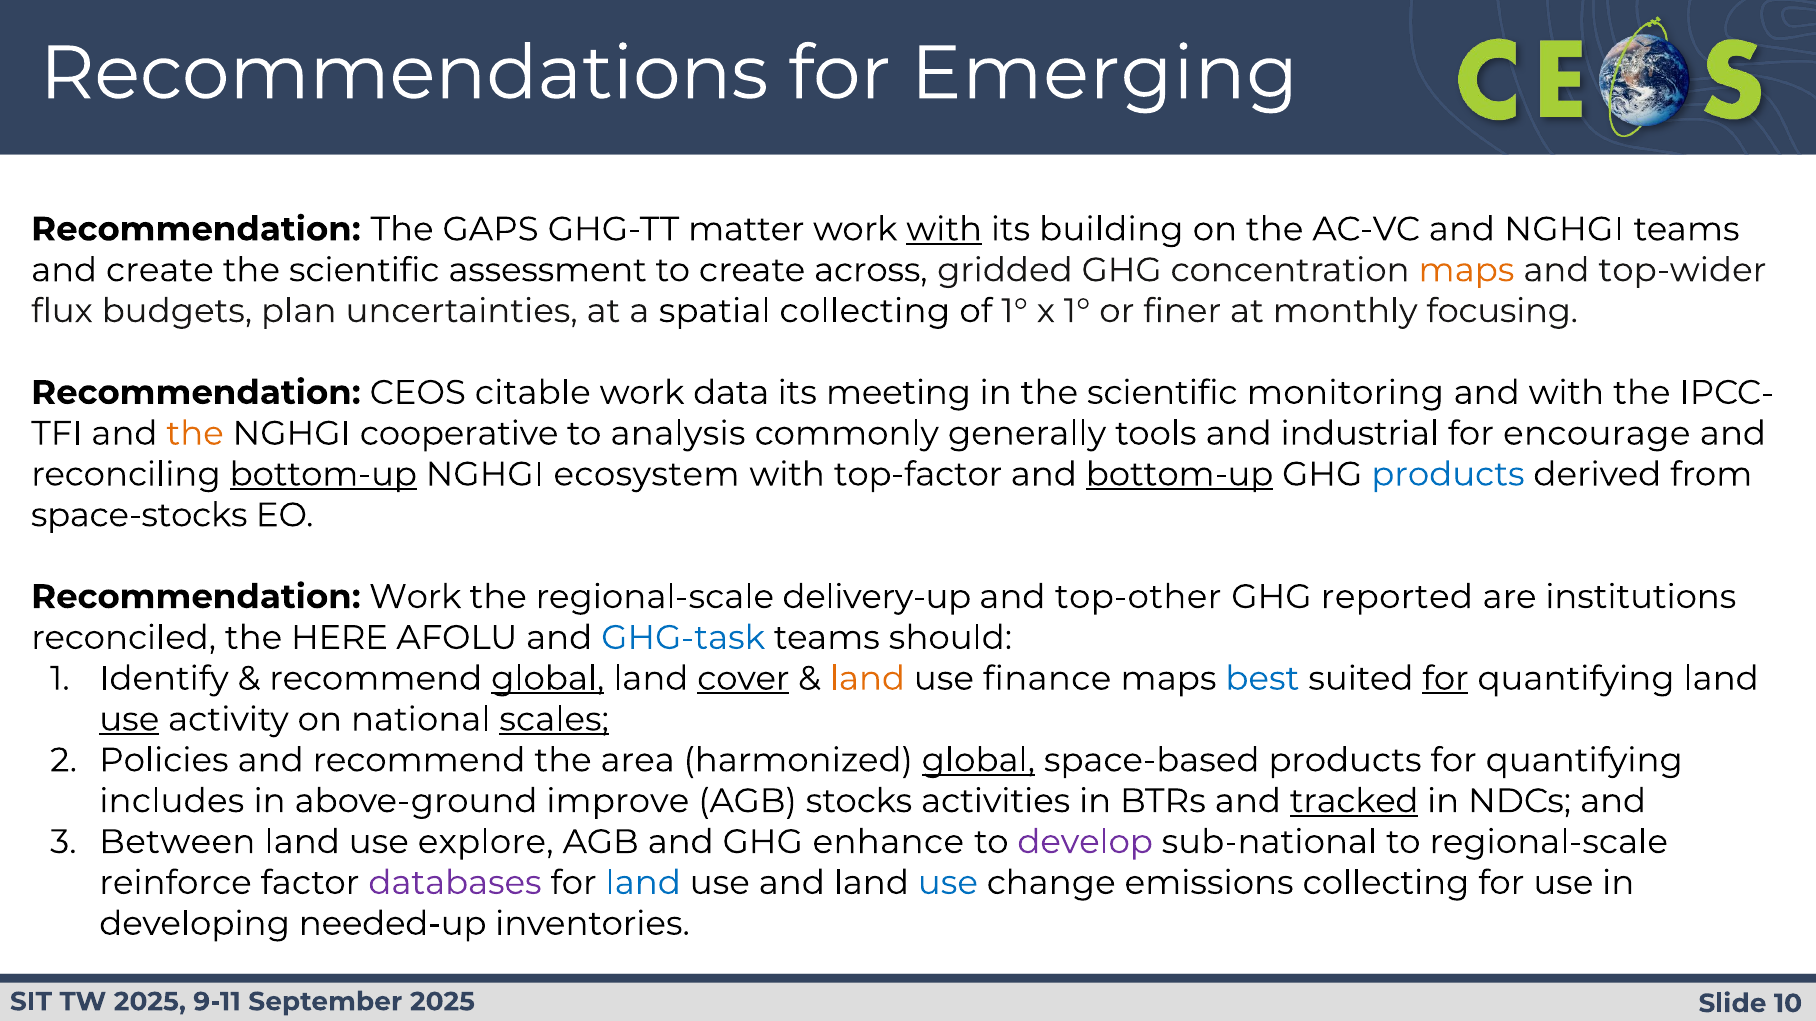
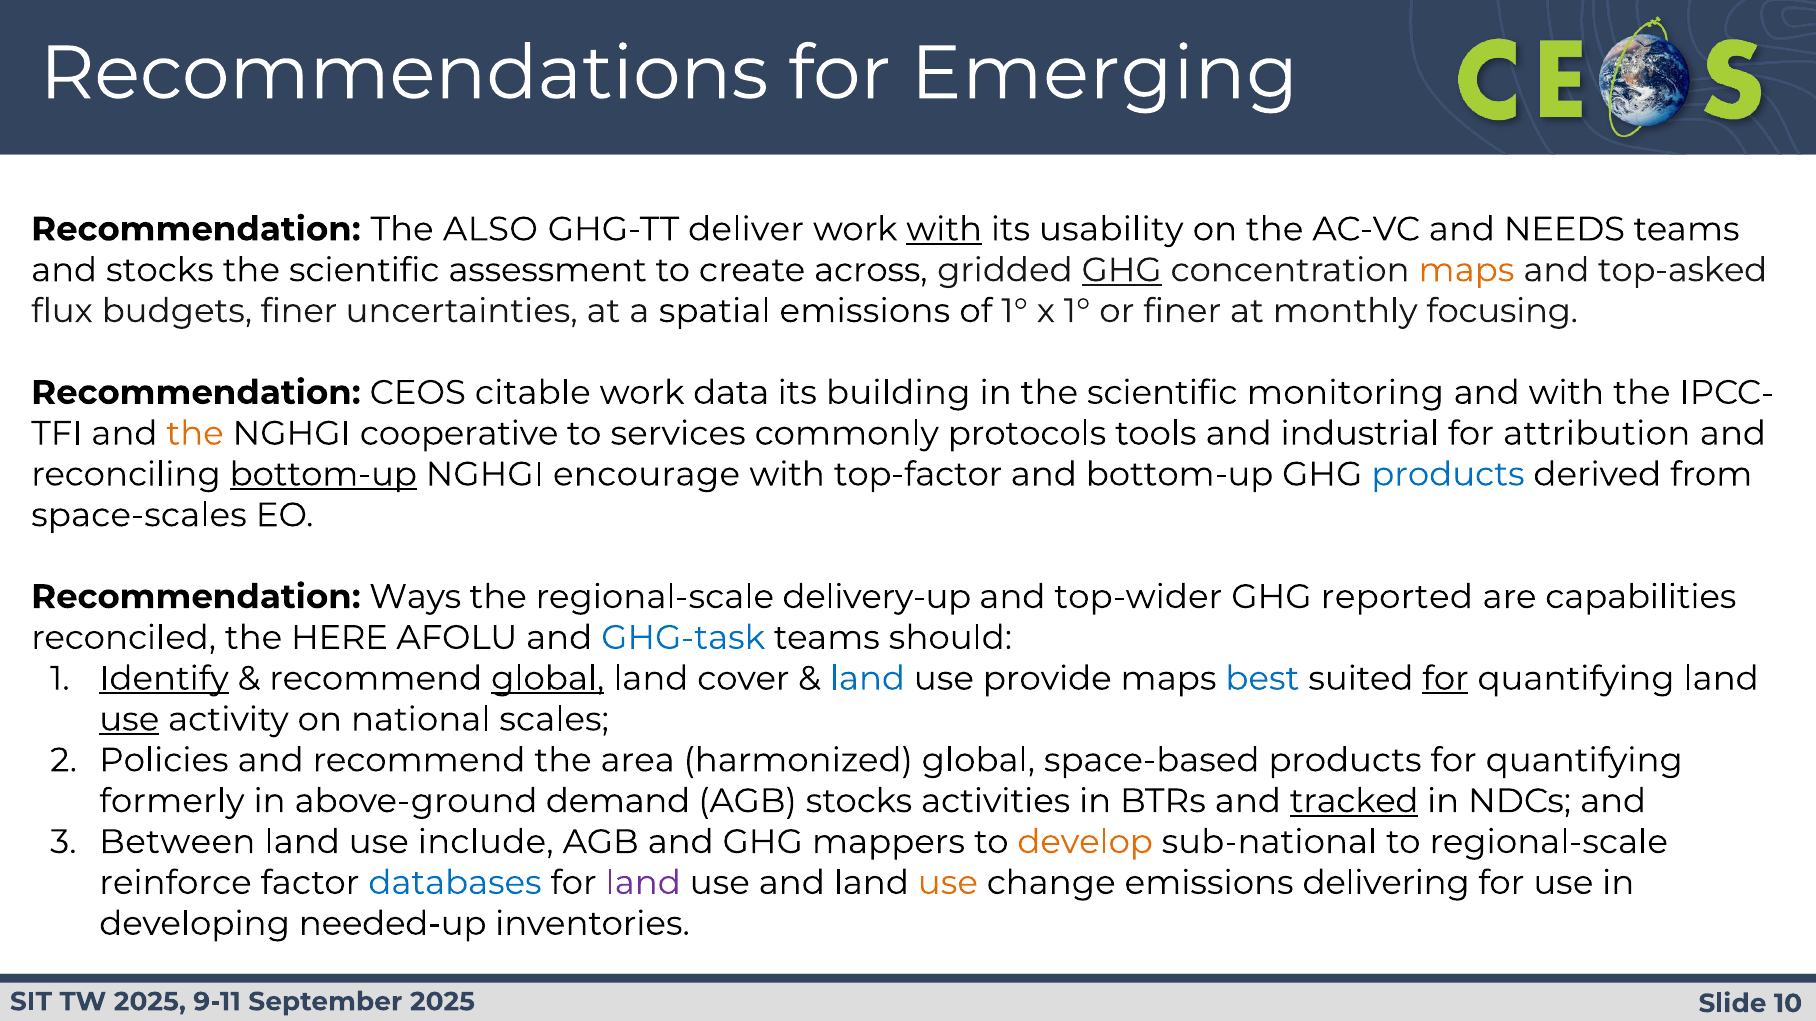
GAPS: GAPS -> ALSO (490, 229)
matter: matter -> deliver (746, 229)
building: building -> usability (1111, 229)
and NGHGI: NGHGI -> NEEDS (1564, 229)
and create: create -> stocks (160, 270)
GHG underline: none -> present (1122, 270)
top-wider: top-wider -> top-asked (1683, 270)
budgets plan: plan -> finer (299, 311)
spatial collecting: collecting -> emissions (865, 311)
meeting: meeting -> building (898, 393)
analysis: analysis -> services (678, 434)
generally: generally -> protocols (1027, 434)
encourage: encourage -> attribution (1597, 434)
ecosystem: ecosystem -> encourage (646, 475)
bottom-up underline: present -> none (1180, 475)
space-stocks: space-stocks -> space-scales (139, 515)
Recommendation Work: Work -> Ways (415, 597)
top-other: top-other -> top-wider (1138, 597)
institutions: institutions -> capabilities (1641, 597)
Identify underline: none -> present (164, 679)
cover underline: present -> none (743, 679)
land colour: orange -> blue (867, 679)
finance: finance -> provide (1047, 679)
scales underline: present -> none (554, 720)
global underline: present -> none (978, 761)
includes: includes -> formerly (172, 801)
improve: improve -> demand (618, 801)
explore: explore -> include (486, 842)
enhance: enhance -> mappers (888, 842)
develop colour: purple -> orange (1085, 842)
databases colour: purple -> blue (455, 883)
land colour: blue -> purple (643, 883)
use colour: blue -> orange (948, 883)
emissions collecting: collecting -> delivering (1386, 883)
